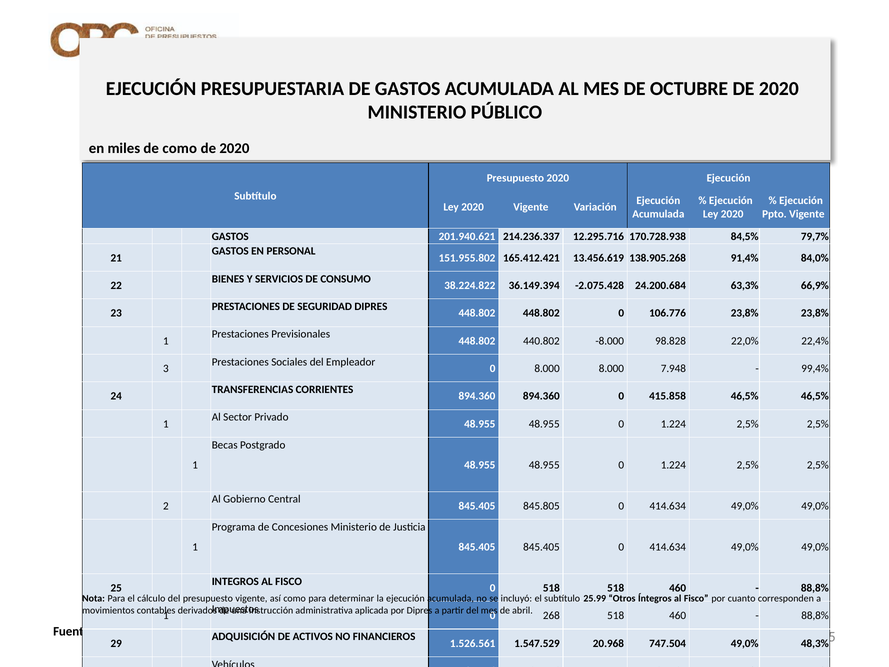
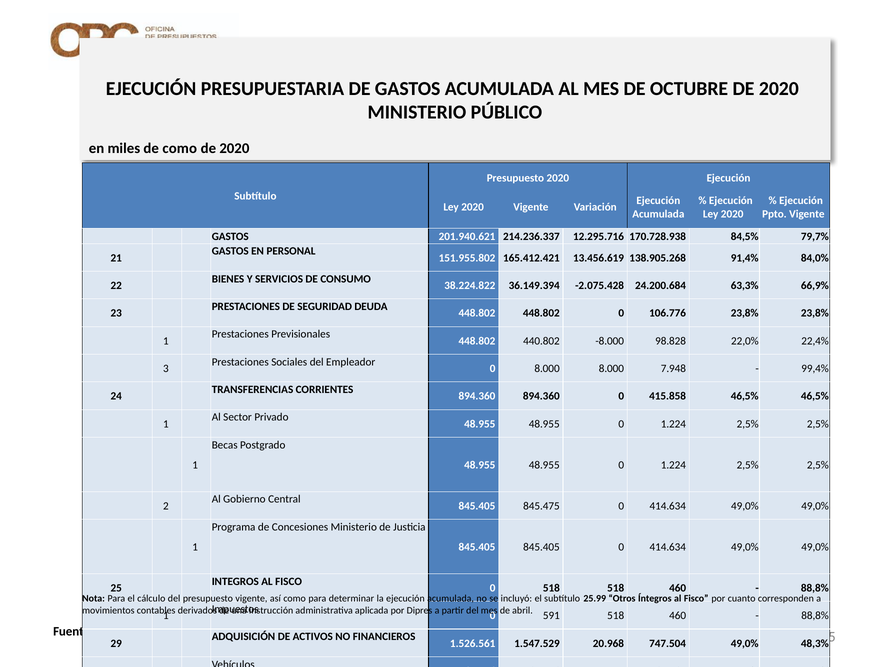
SEGURIDAD DIPRES: DIPRES -> DEUDA (371, 306)
845.805: 845.805 -> 845.475 (541, 506)
268: 268 -> 591 (551, 615)
